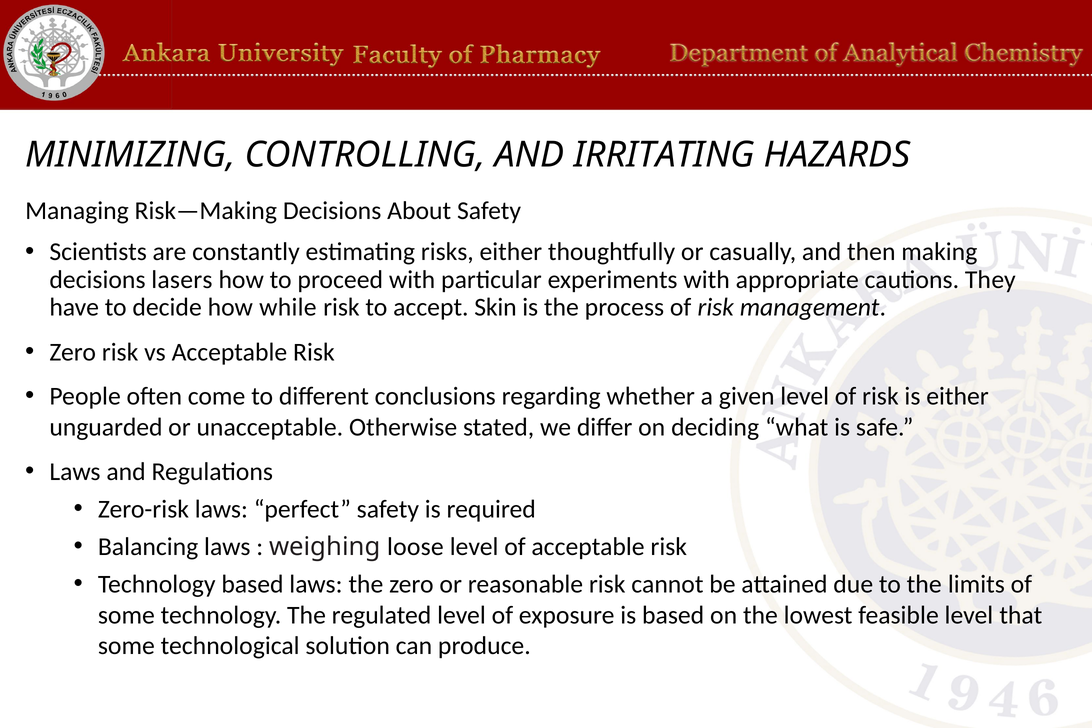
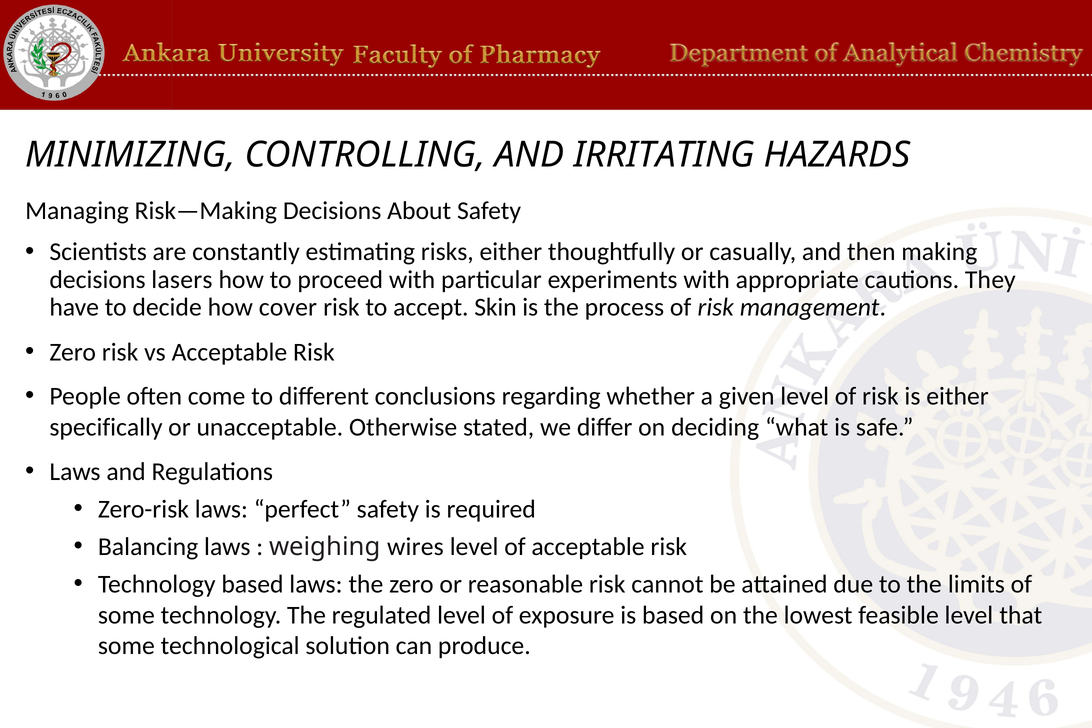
while: while -> cover (288, 307)
unguarded: unguarded -> specifically (106, 427)
loose: loose -> wires (415, 547)
